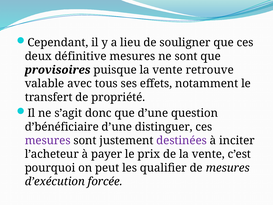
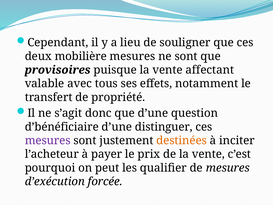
définitive: définitive -> mobilière (81, 56)
retrouve: retrouve -> affectant (210, 70)
destinées colour: purple -> orange (182, 140)
